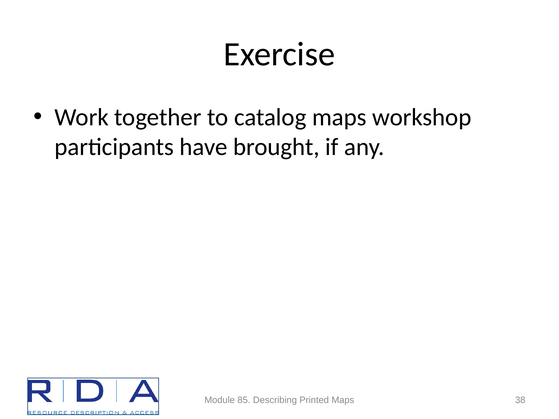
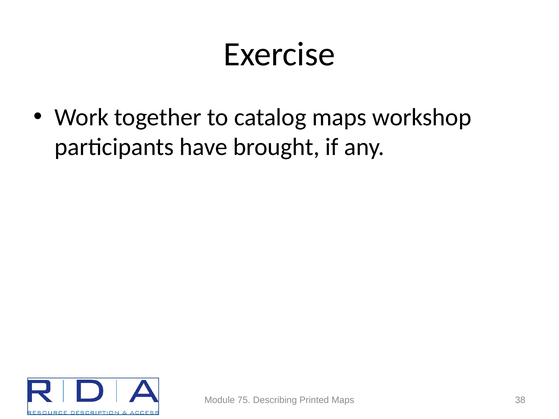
85: 85 -> 75 (244, 400)
